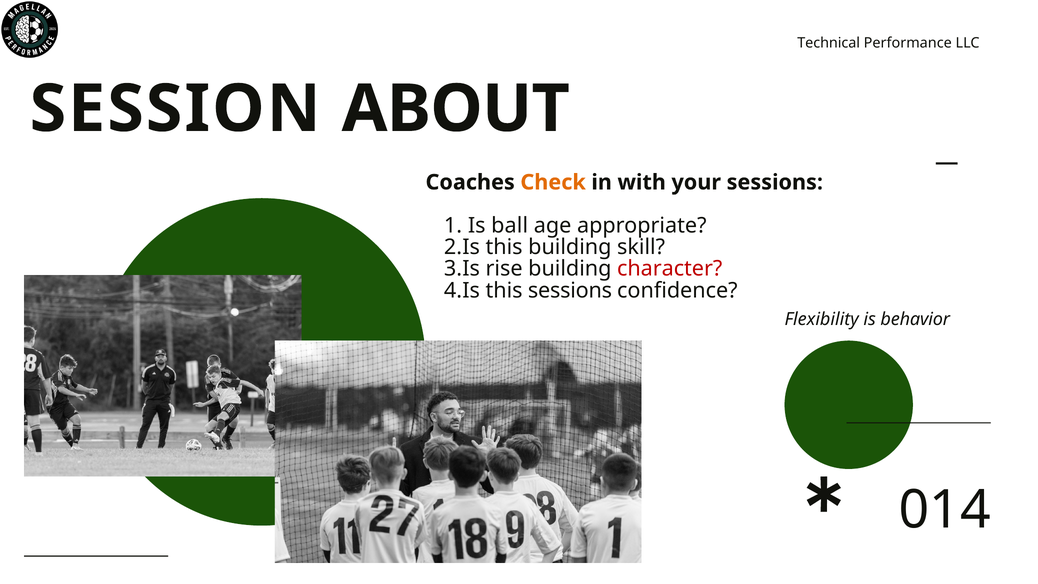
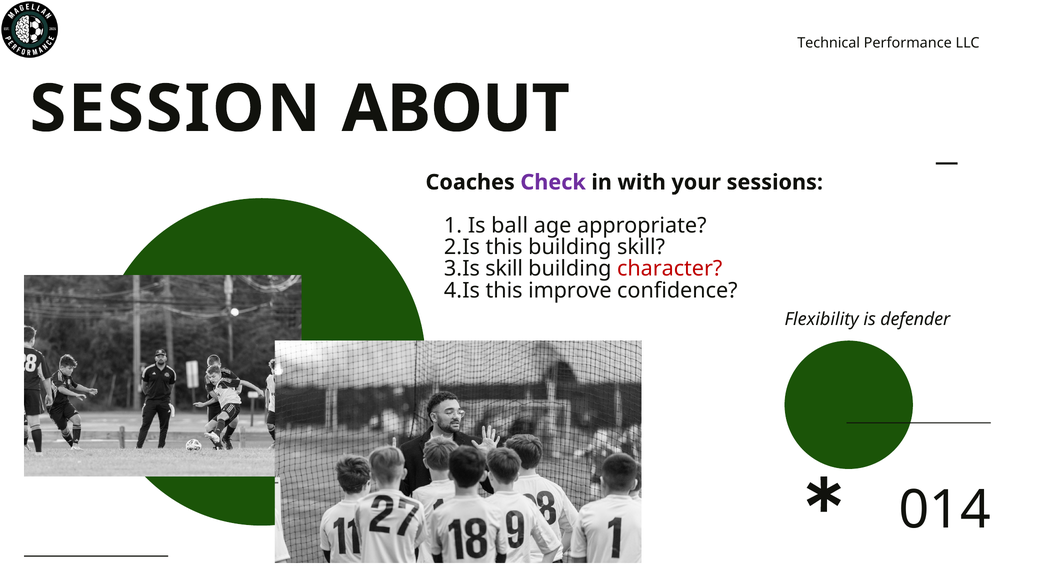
Check colour: orange -> purple (553, 182)
rise: rise -> skill (504, 269)
this sessions: sessions -> improve (570, 290)
behavior: behavior -> defender (915, 319)
